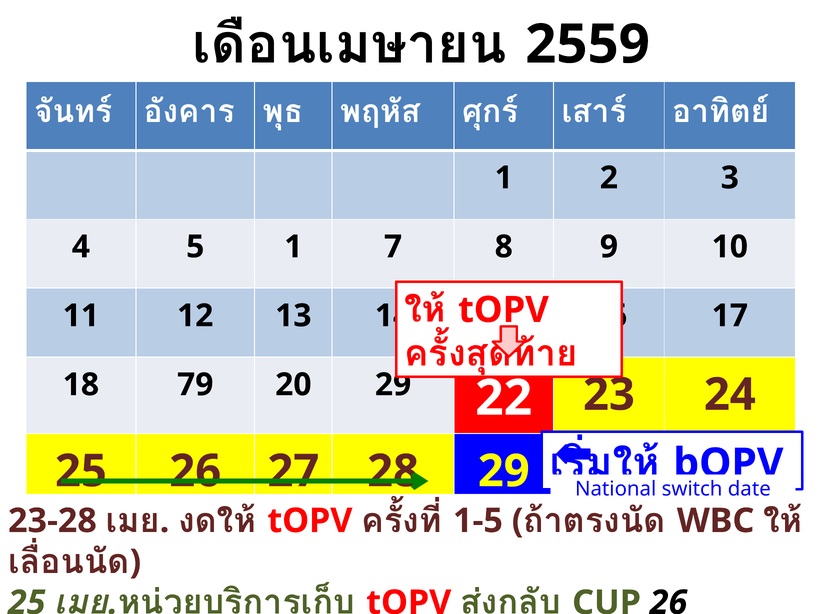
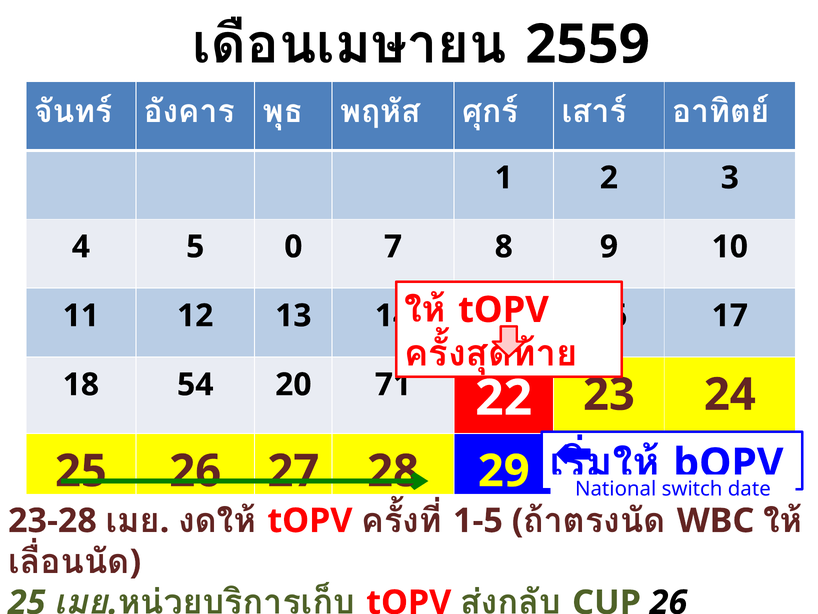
5 1: 1 -> 0 (293, 247)
79: 79 -> 54 (195, 384)
20 29: 29 -> 71 (393, 384)
